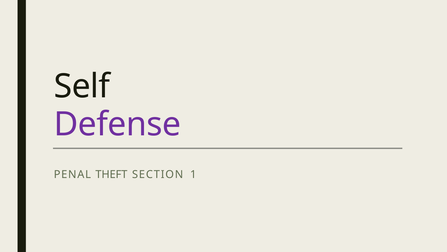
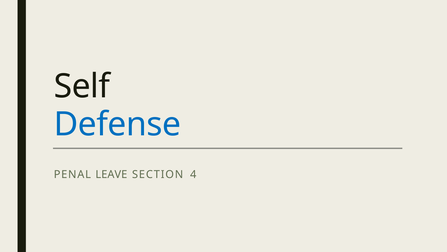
Defense colour: purple -> blue (117, 124)
THEFT: THEFT -> LEAVE (111, 174)
1: 1 -> 4 (193, 174)
